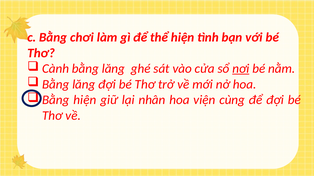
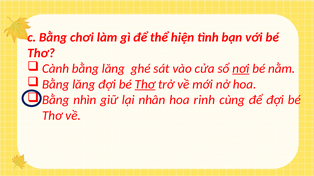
Thơ underline: none -> present (145, 85)
Bằng hiện: hiện -> nhìn (85, 100)
viện: viện -> rinh (204, 100)
